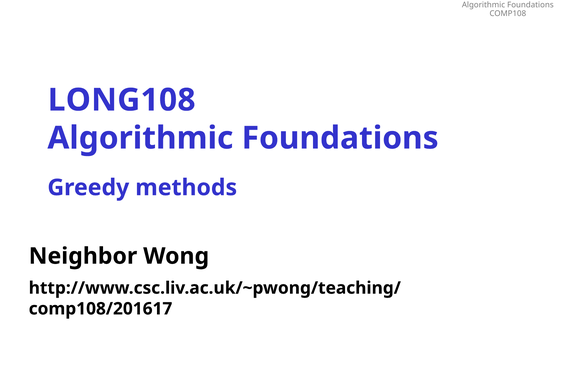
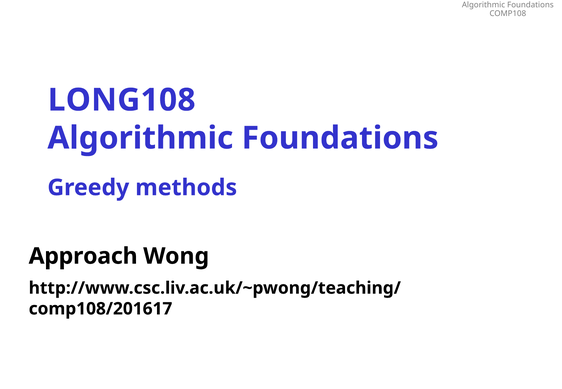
Neighbor: Neighbor -> Approach (83, 256)
